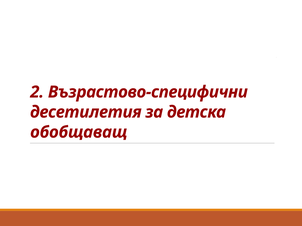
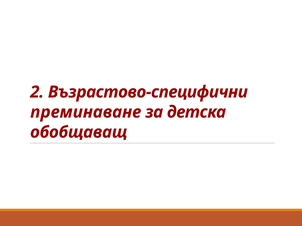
десетилетия: десетилетия -> преминаване (86, 112)
